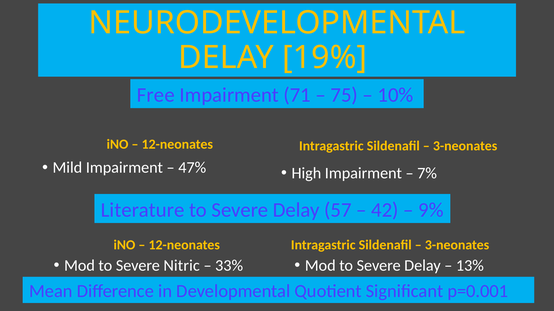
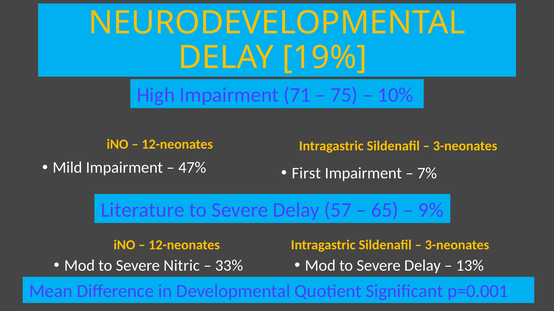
Free: Free -> High (156, 95)
High: High -> First (306, 173)
42: 42 -> 65 (385, 210)
